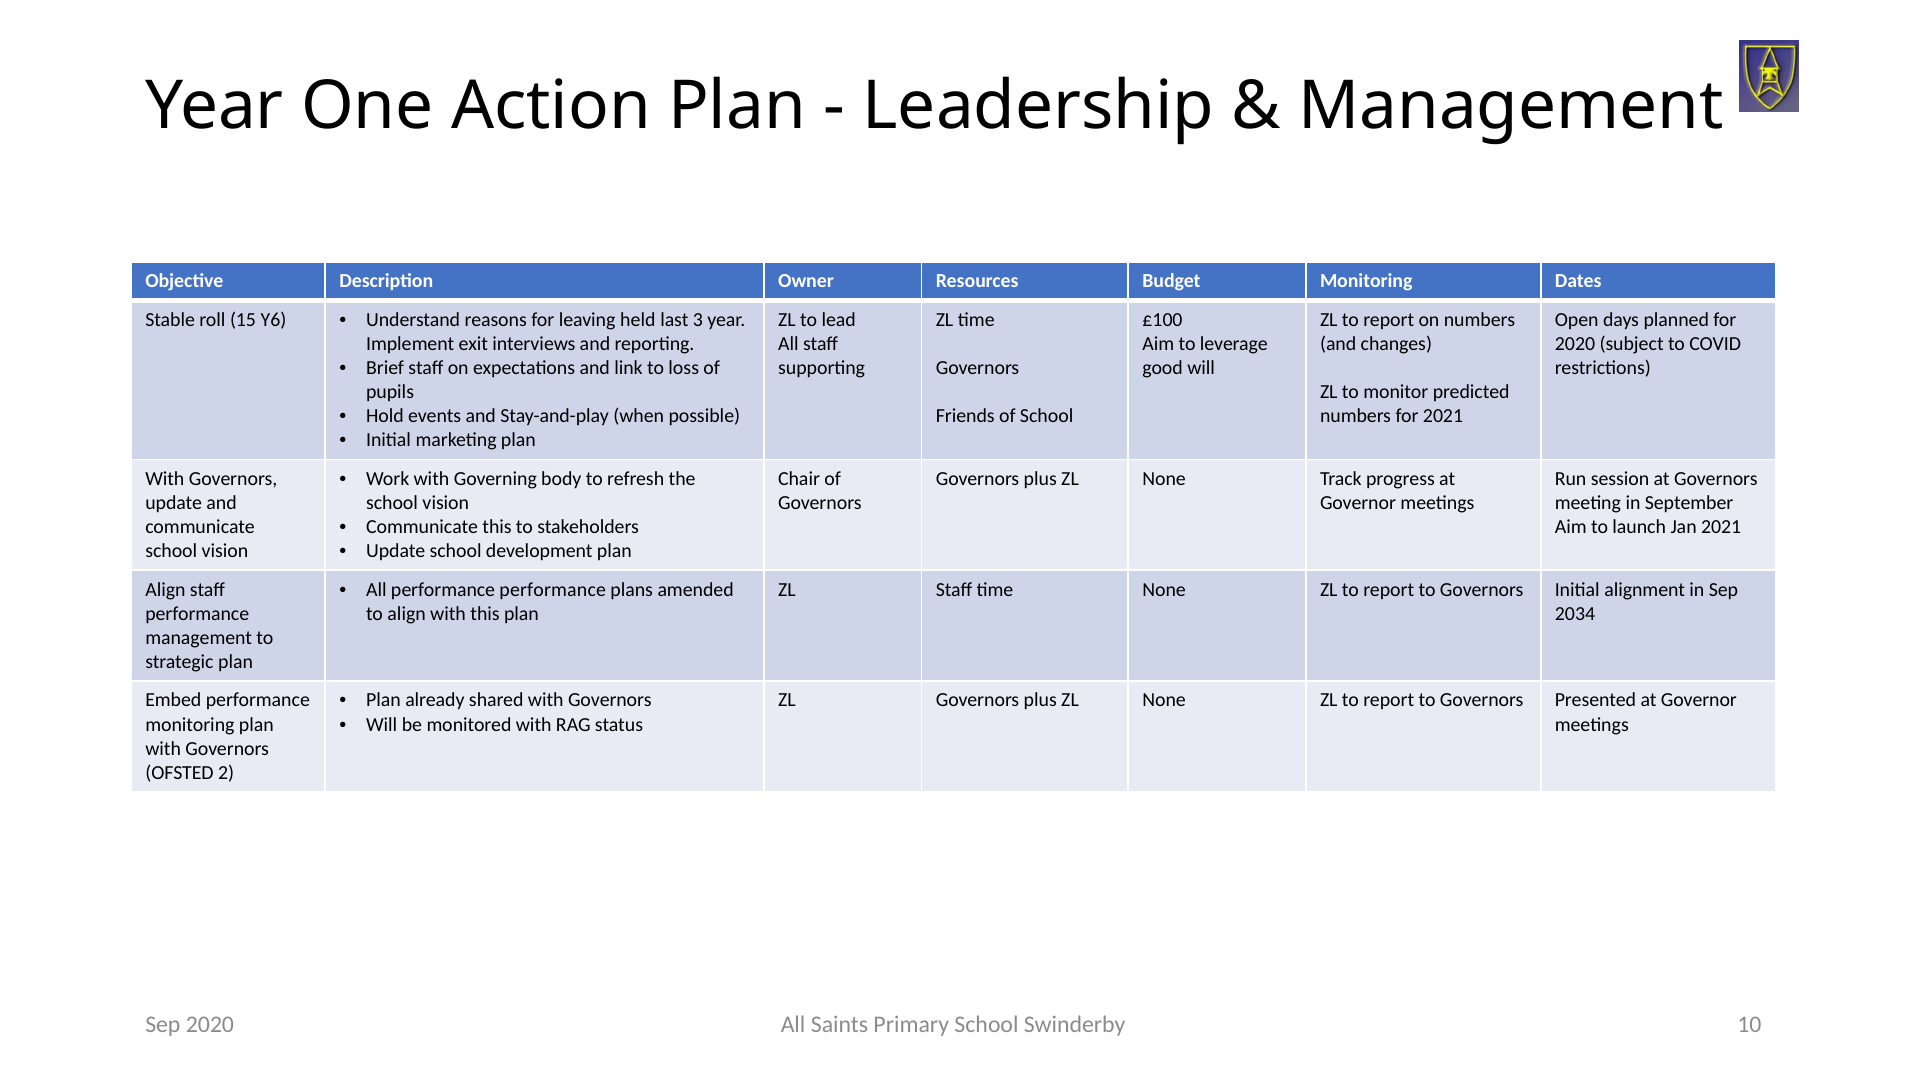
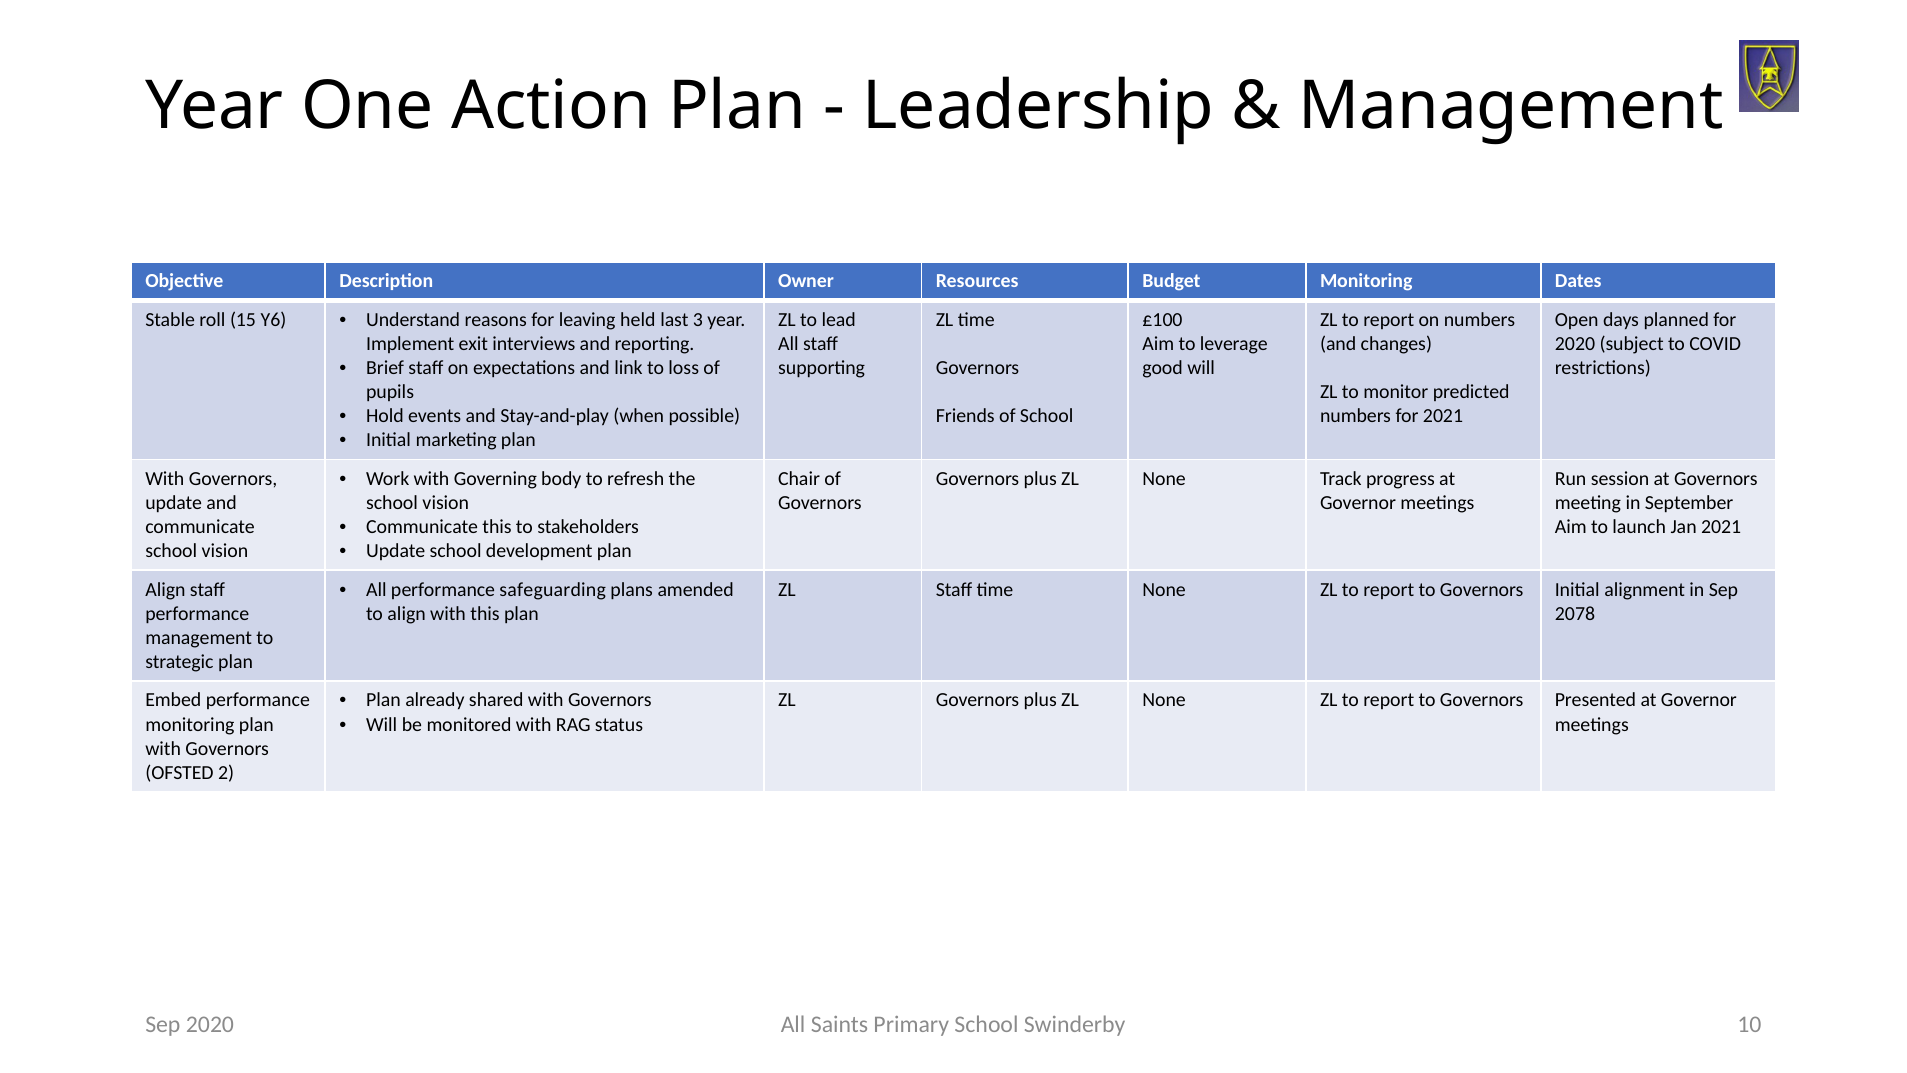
performance performance: performance -> safeguarding (553, 589)
2034: 2034 -> 2078 (1575, 614)
